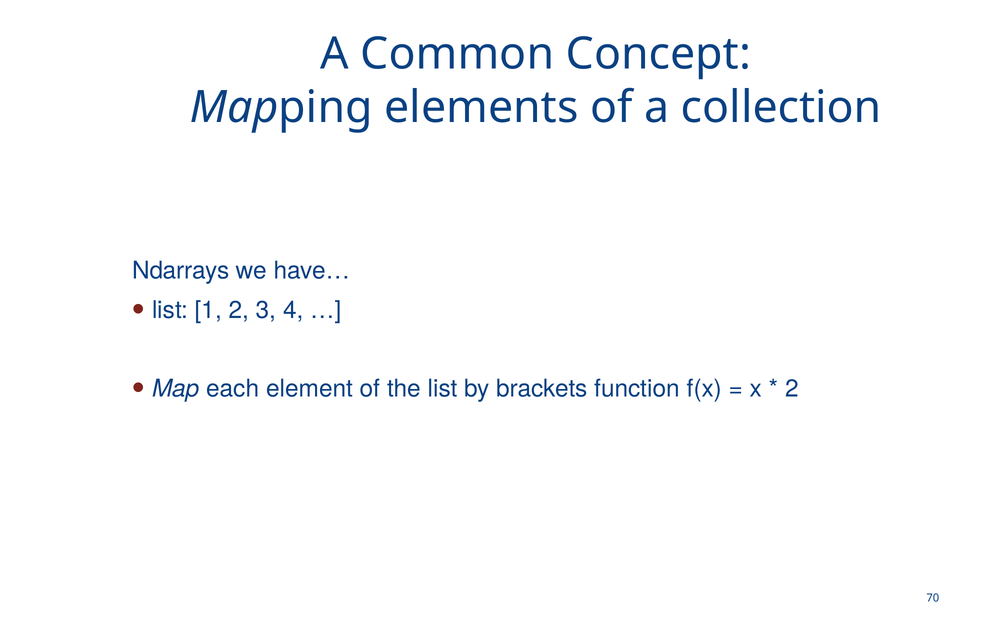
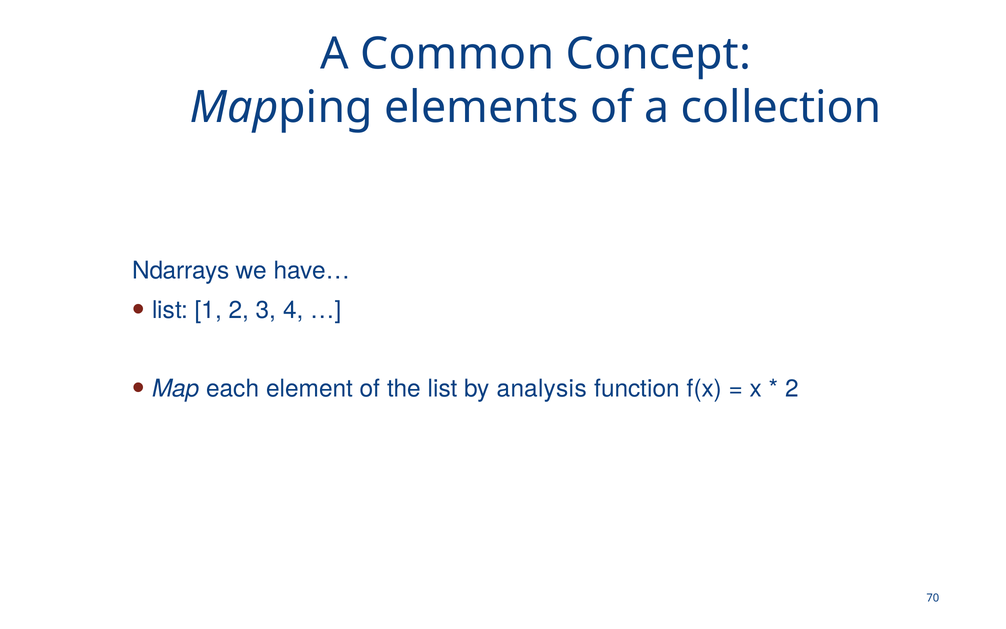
brackets: brackets -> analysis (542, 389)
